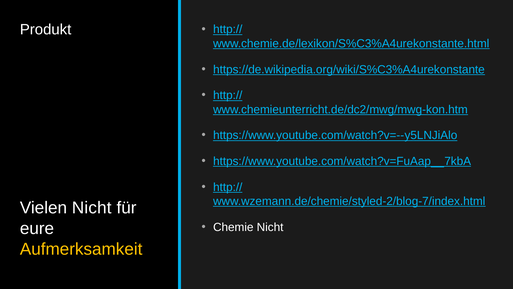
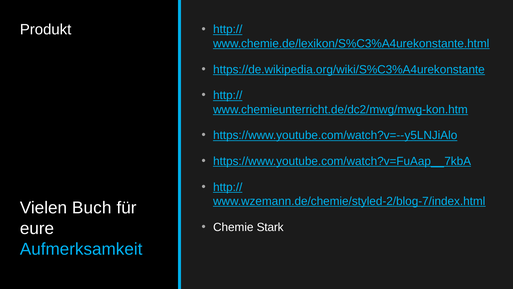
Vielen Nicht: Nicht -> Buch (92, 208)
Chemie Nicht: Nicht -> Stark (270, 227)
Aufmerksamkeit colour: yellow -> light blue (81, 249)
